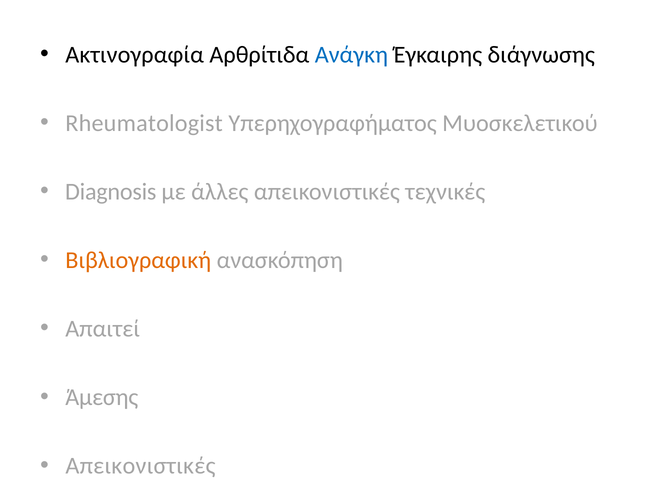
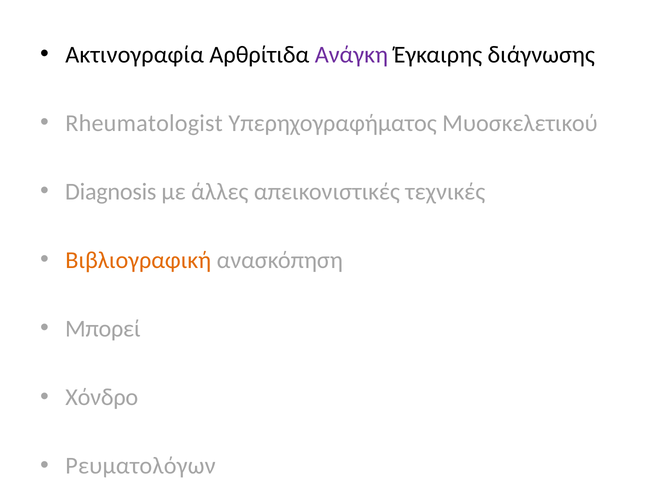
Ανάγκη colour: blue -> purple (351, 54)
Απαιτεί: Απαιτεί -> Μπορεί (103, 328)
Άμεσης: Άμεσης -> Χόνδρο (102, 397)
Απεικονιστικές: Απεικονιστικές -> Ρευματολόγων (140, 465)
